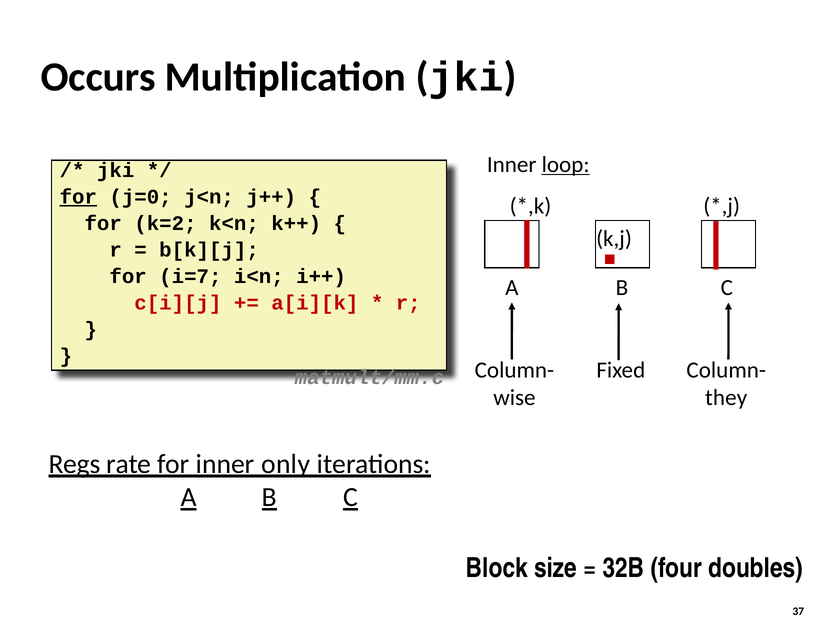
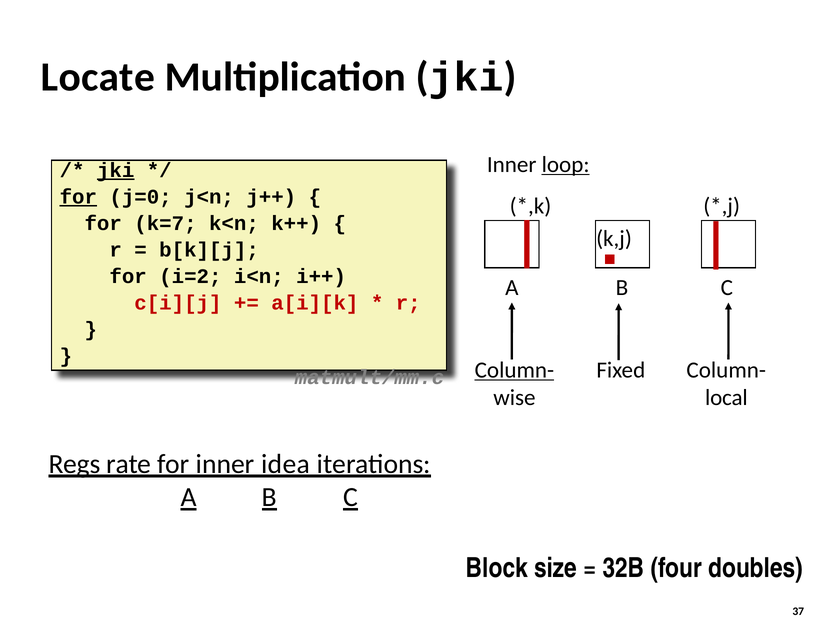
Occurs: Occurs -> Locate (98, 77)
jki underline: none -> present (116, 170)
k=2: k=2 -> k=7 (165, 224)
i=7: i=7 -> i=2 (190, 277)
Column- underline: none -> present (514, 370)
they: they -> local (726, 398)
only: only -> idea (286, 465)
